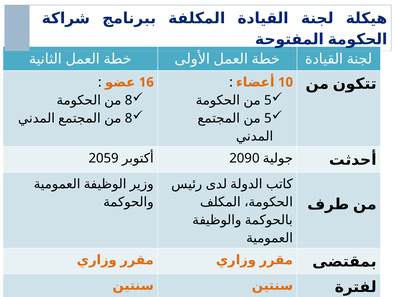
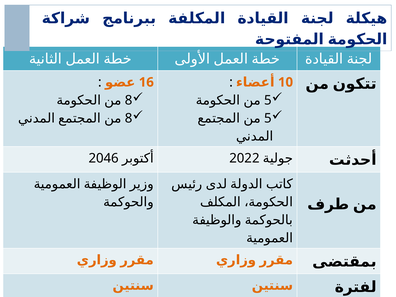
2059: 2059 -> 2046 (104, 158)
2090: 2090 -> 2022 (244, 158)
